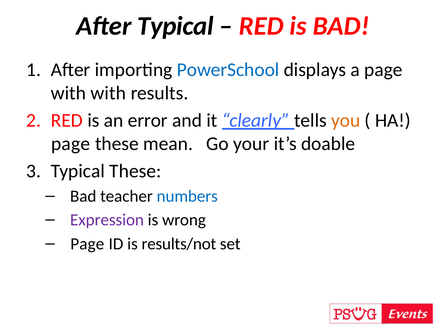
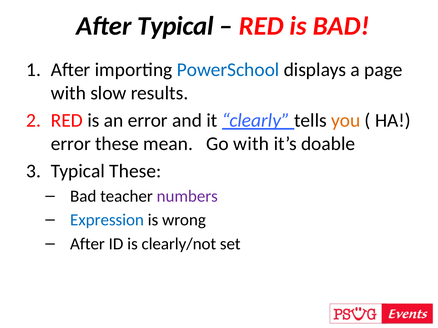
with with: with -> slow (108, 93)
page: page -> error (71, 144)
Go your: your -> with (251, 144)
numbers colour: blue -> purple (187, 196)
Expression colour: purple -> blue (107, 220)
Page: Page -> After (87, 244)
results/not: results/not -> clearly/not (179, 244)
